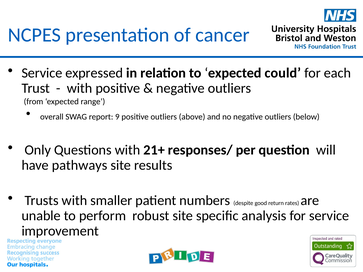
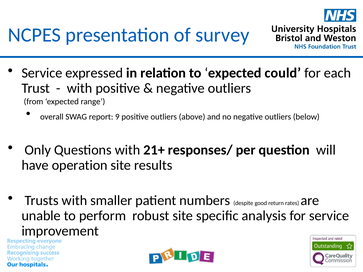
cancer: cancer -> survey (222, 35)
pathways: pathways -> operation (80, 165)
